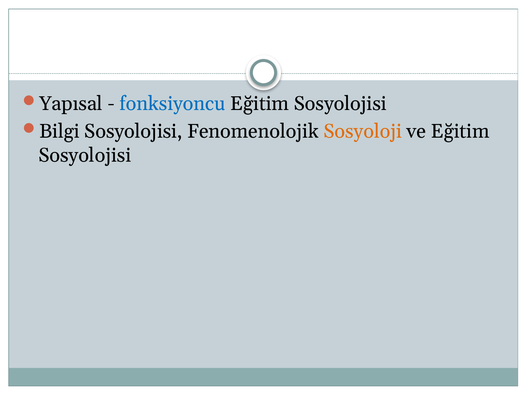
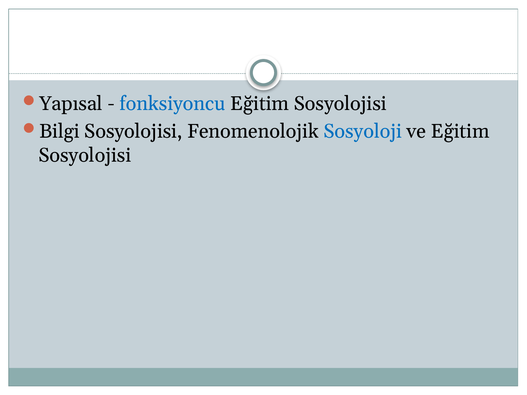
Sosyoloji colour: orange -> blue (363, 132)
